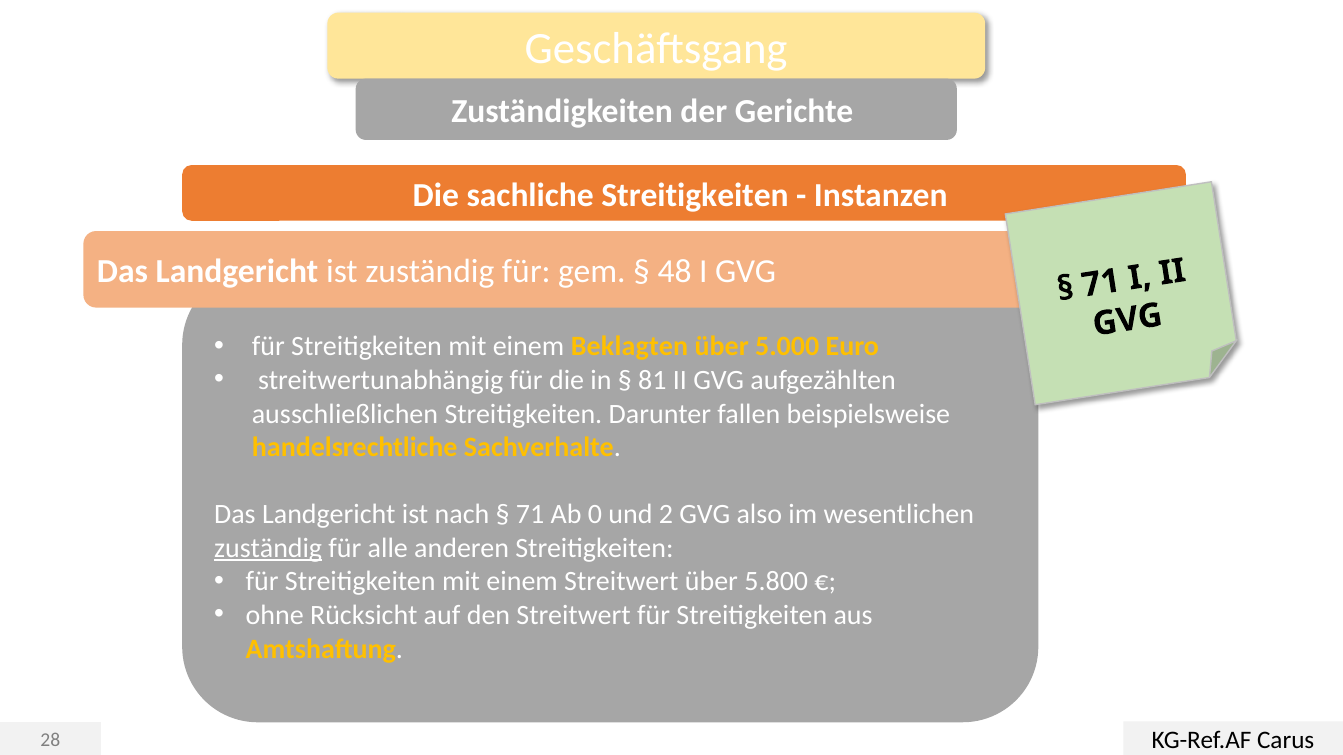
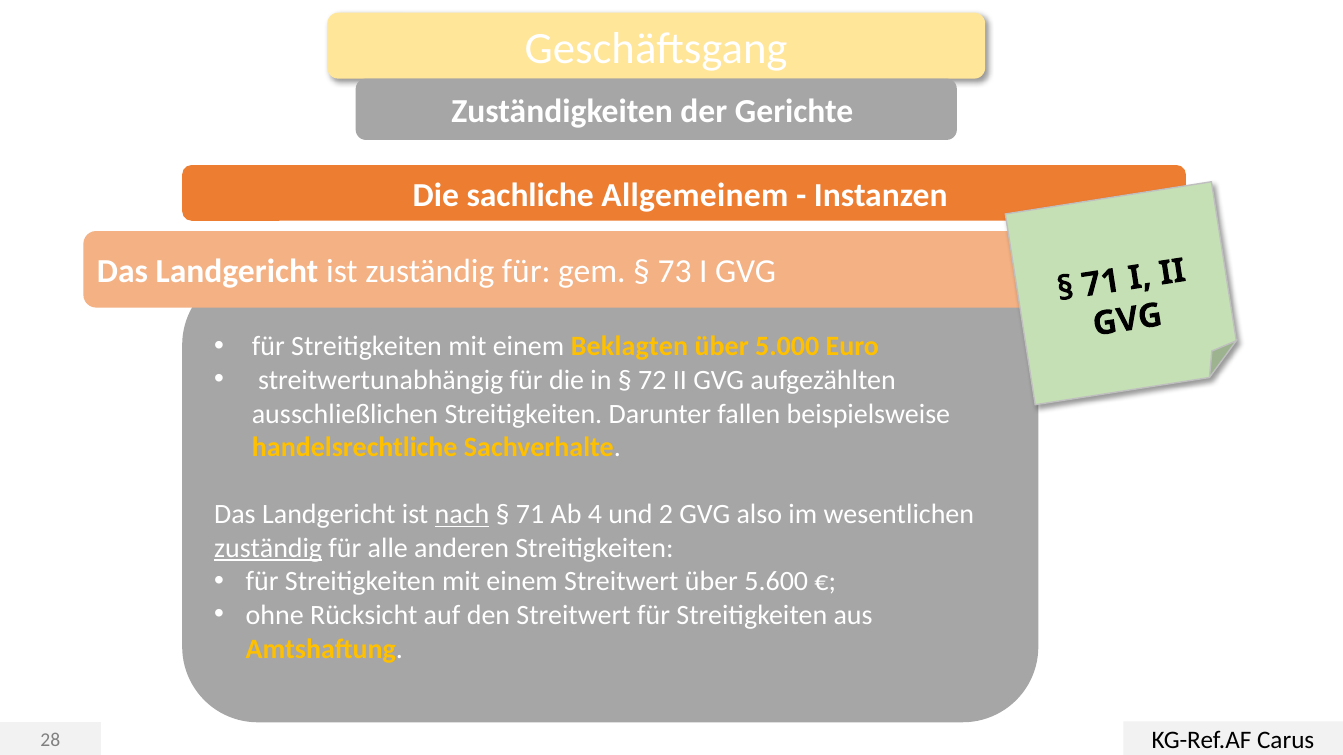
sachliche Streitigkeiten: Streitigkeiten -> Allgemeinem (695, 195)
48: 48 -> 73 (675, 272)
81: 81 -> 72 (652, 380)
nach underline: none -> present (462, 515)
0: 0 -> 4 (595, 515)
5.800: 5.800 -> 5.600 (776, 582)
